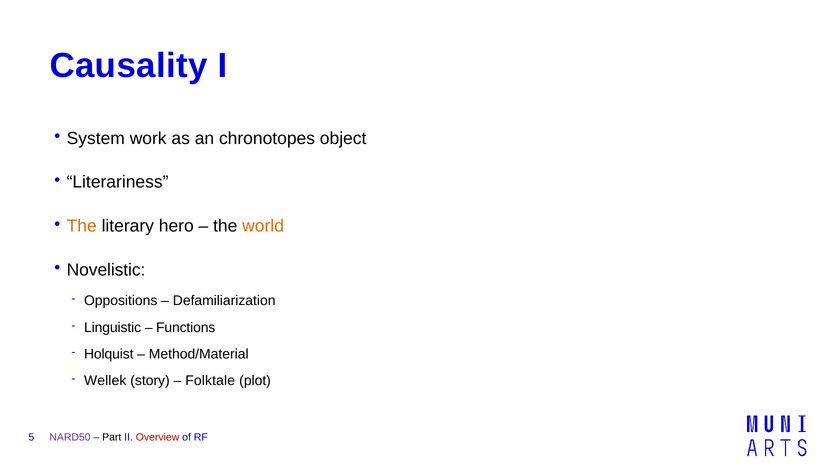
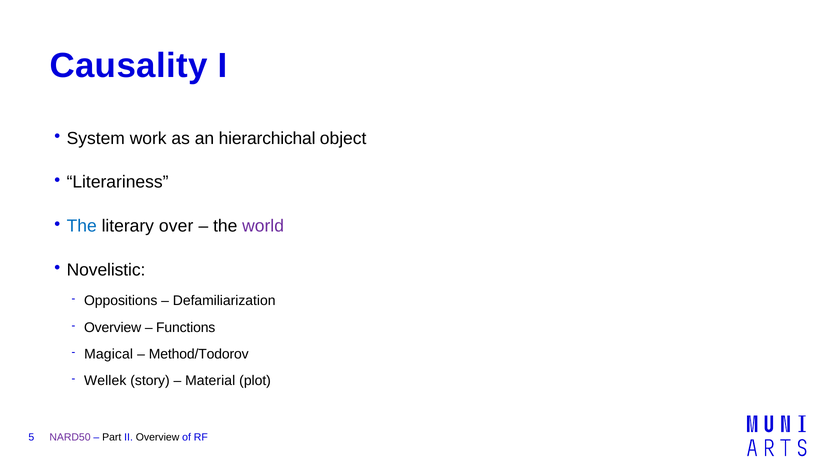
chronotopes: chronotopes -> hierarchichal (267, 138)
The colour: orange -> blue (82, 226)
hero: hero -> over (176, 226)
world colour: orange -> purple (263, 226)
Linguistic: Linguistic -> Overview (113, 327)
Holquist: Holquist -> Magical (109, 354)
Method/Material: Method/Material -> Method/Todorov (199, 354)
Folktale: Folktale -> Material (210, 381)
Overview colour: red -> black (158, 437)
